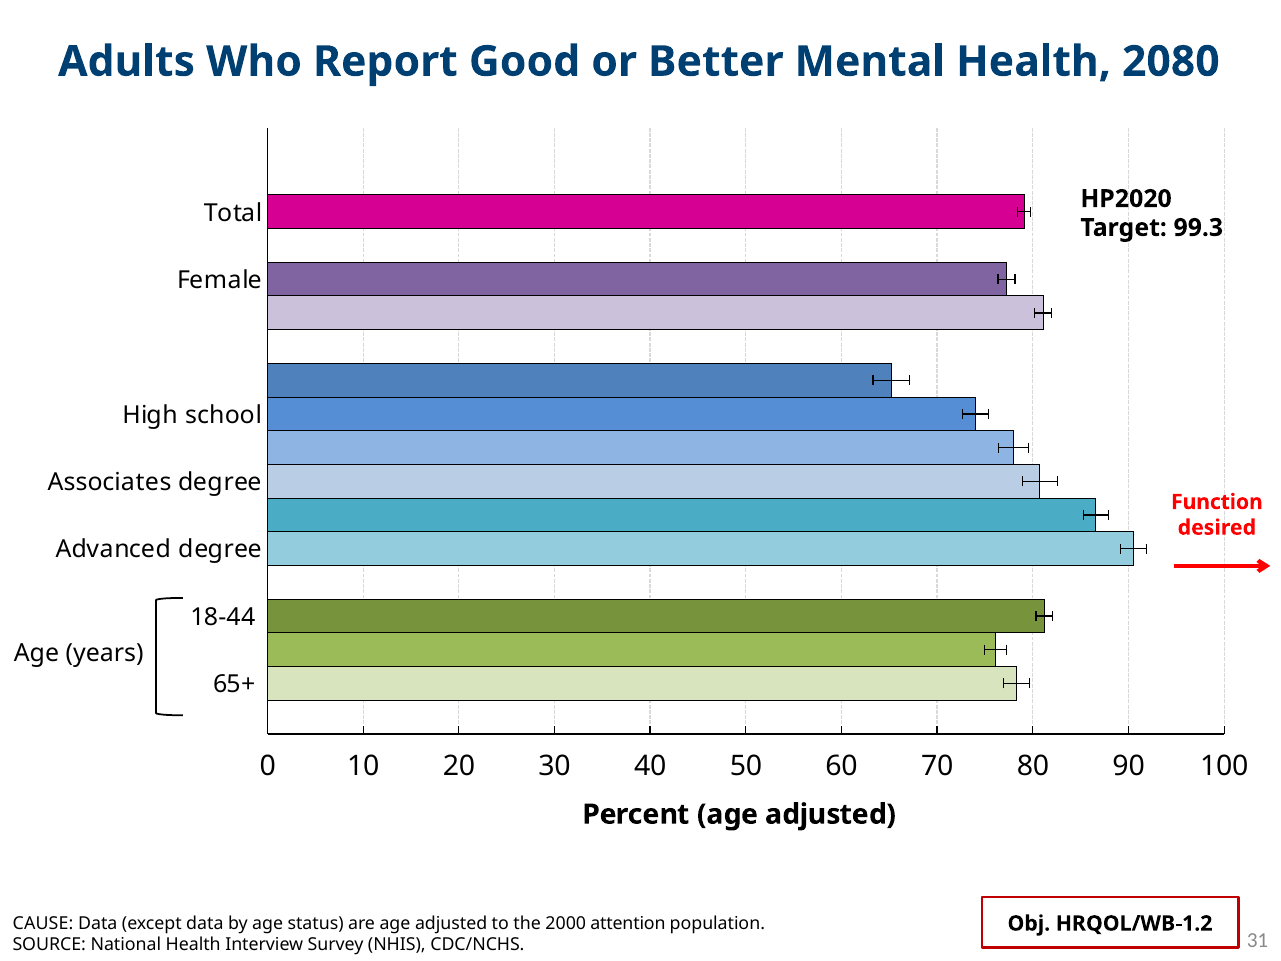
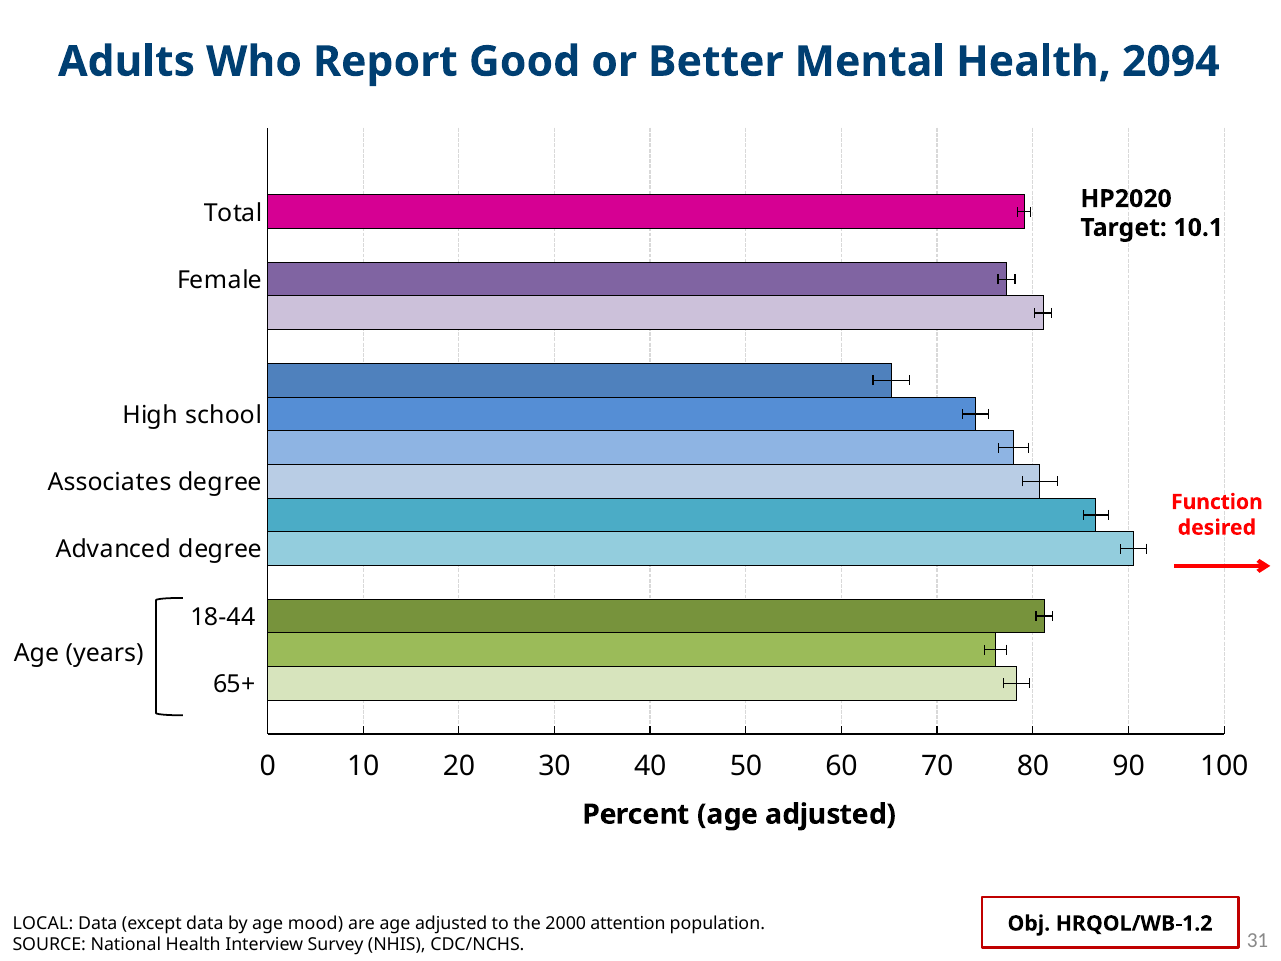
2080: 2080 -> 2094 (1171, 62)
99.3: 99.3 -> 10.1 (1198, 228)
CAUSE: CAUSE -> LOCAL (43, 923)
status: status -> mood (315, 923)
